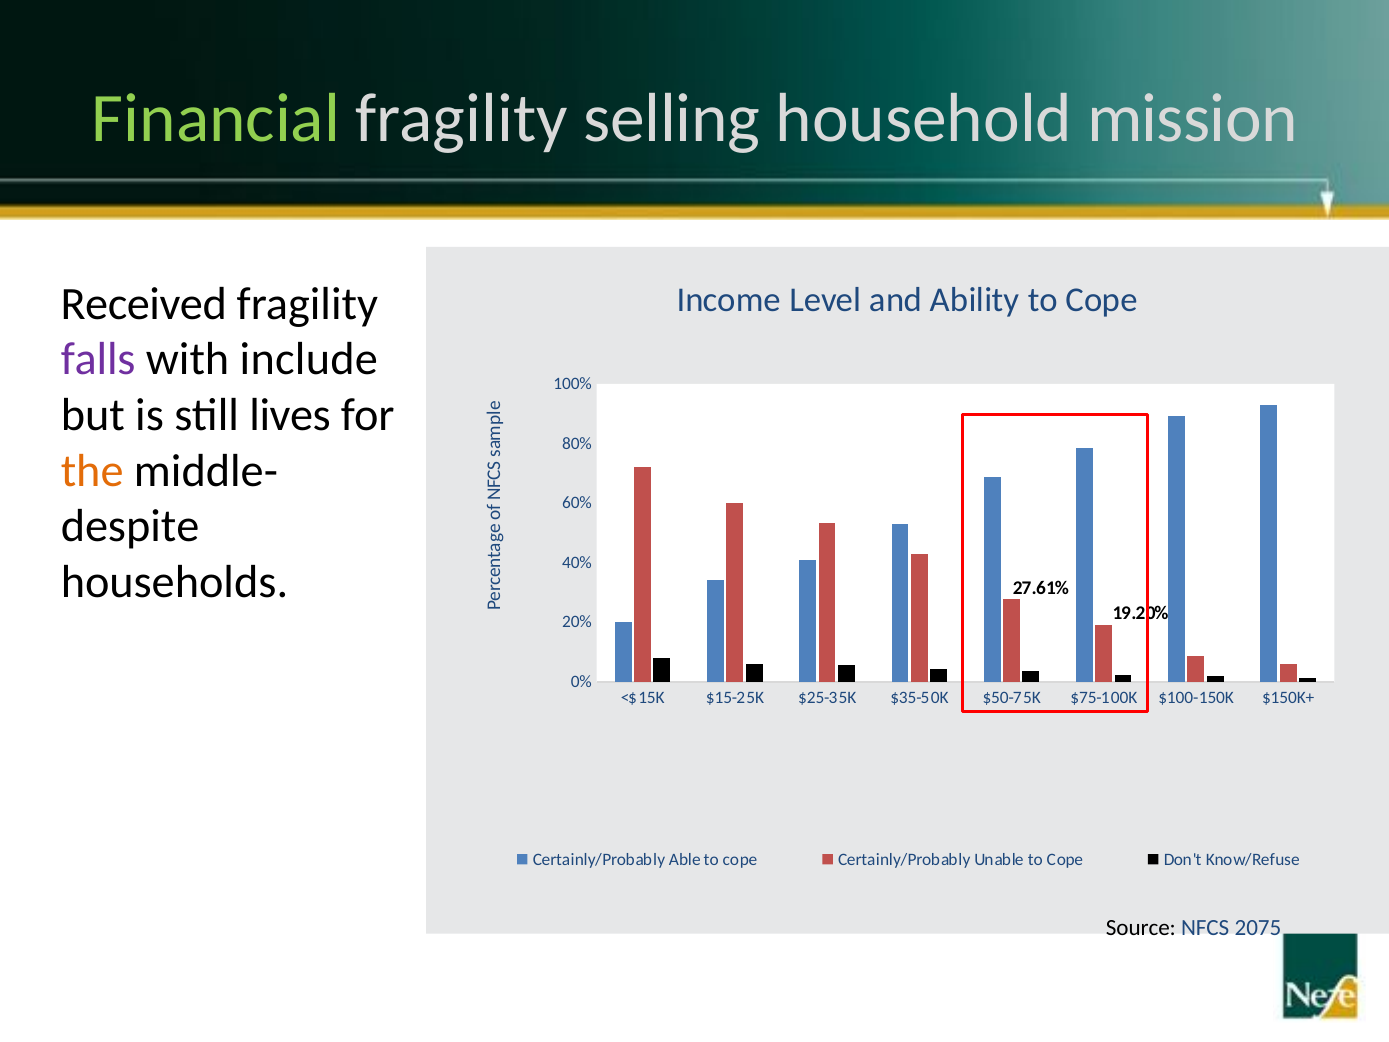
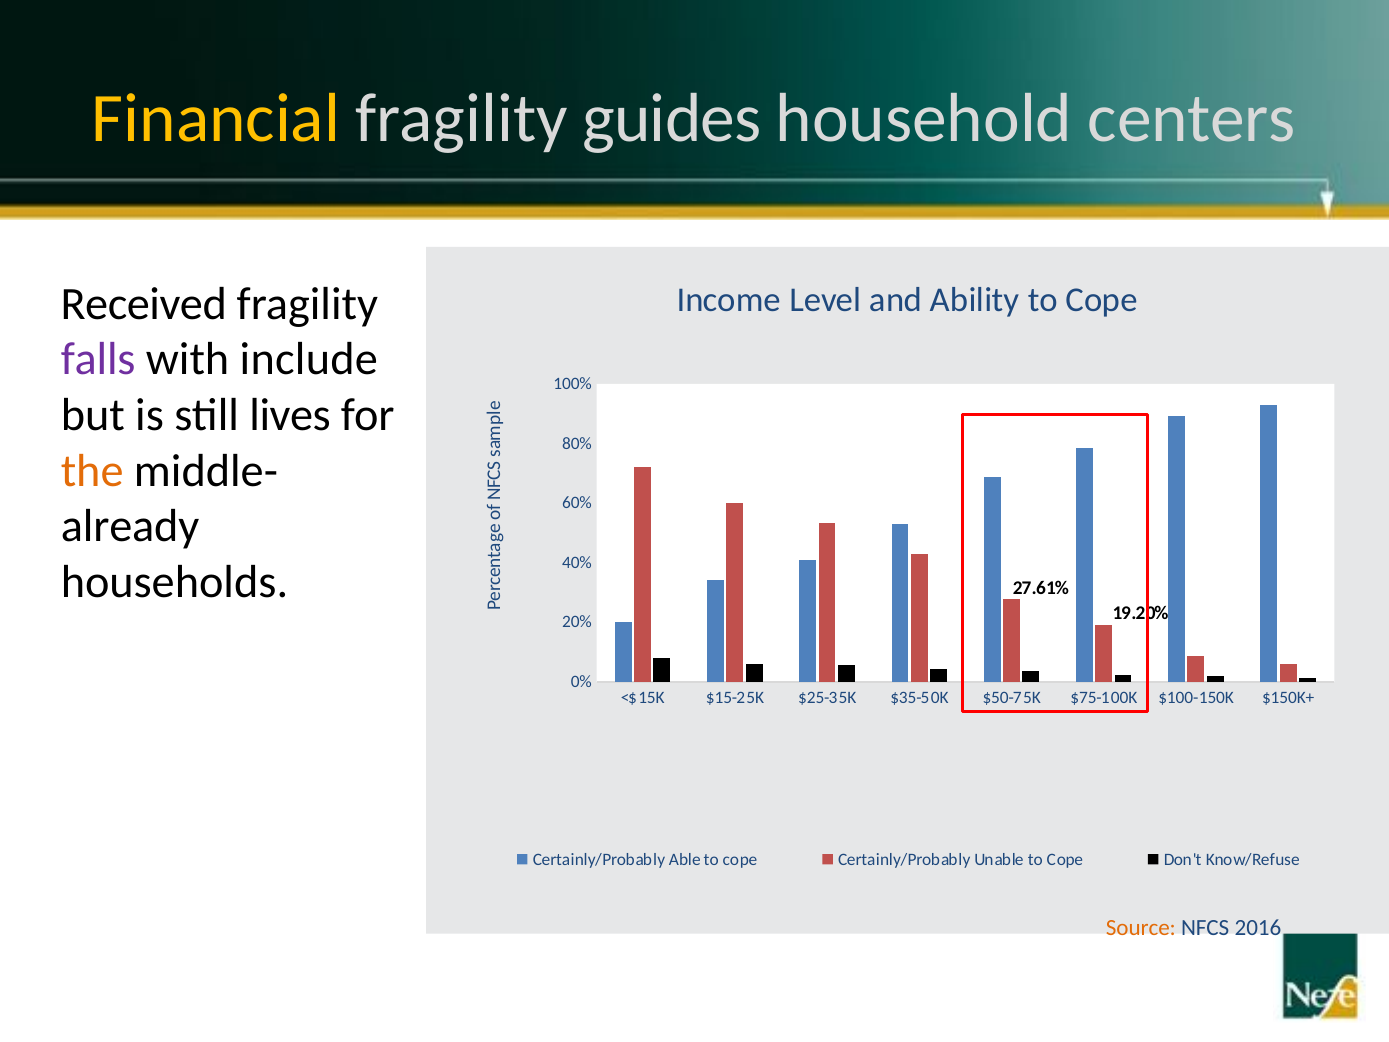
Financial colour: light green -> yellow (216, 118)
selling: selling -> guides (672, 118)
mission: mission -> centers (1192, 118)
despite: despite -> already (130, 526)
Source colour: black -> orange (1141, 928)
2075: 2075 -> 2016 (1258, 928)
